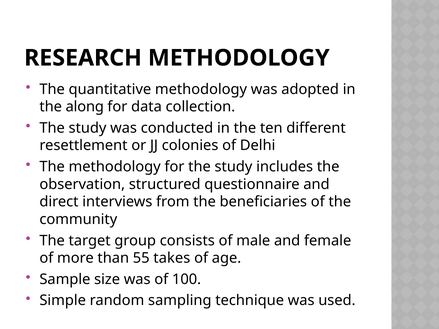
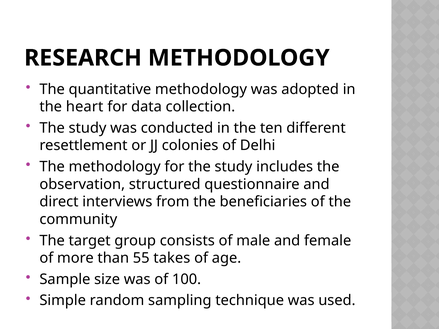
along: along -> heart (85, 107)
